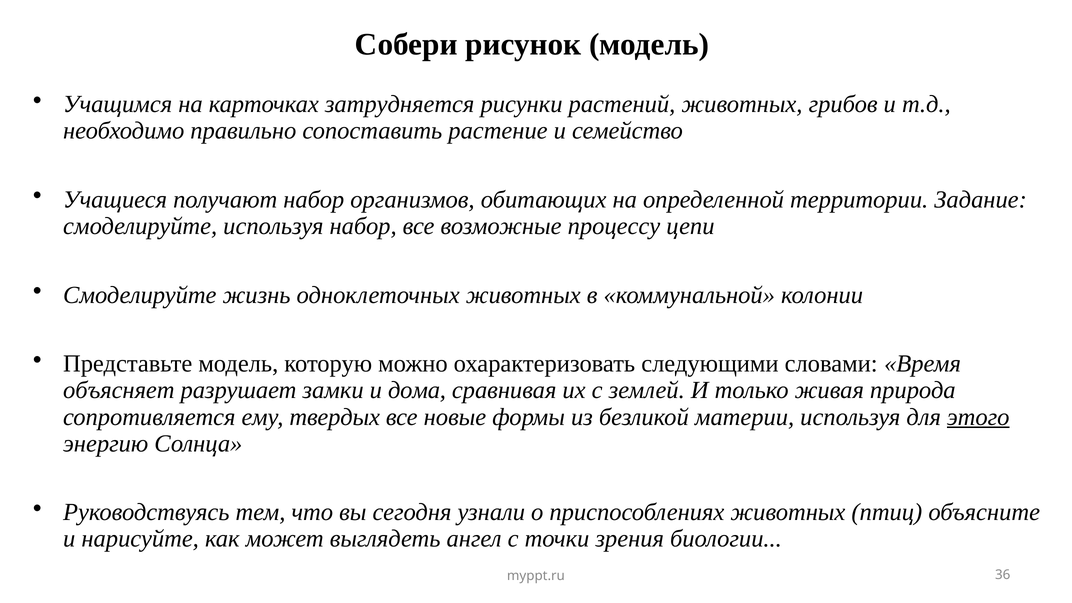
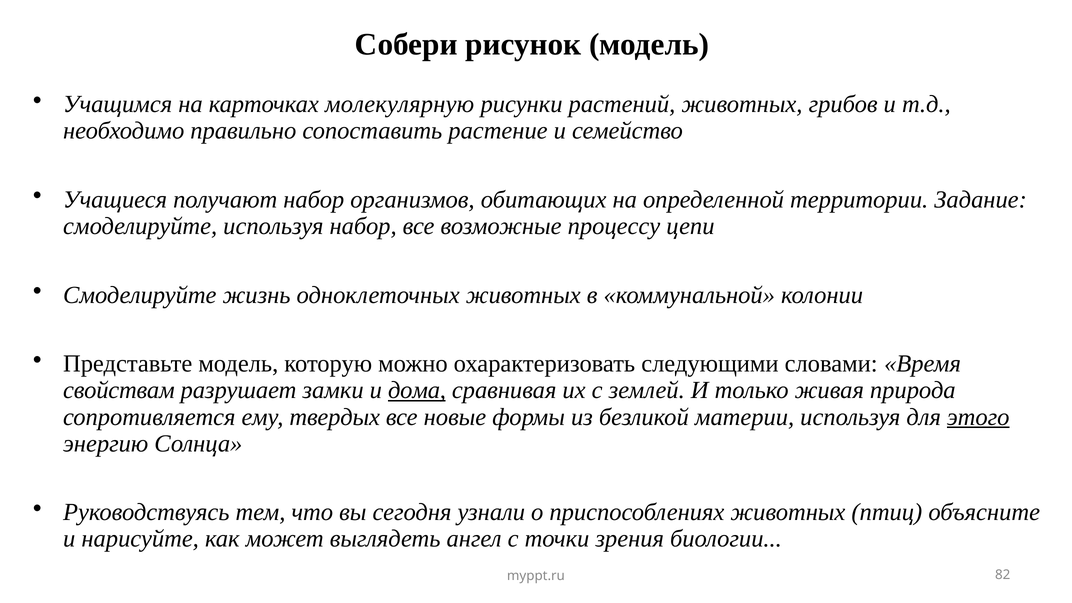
затрудняется: затрудняется -> молекулярную (400, 104)
объясняет: объясняет -> свойствам (119, 390)
дома underline: none -> present (417, 390)
36: 36 -> 82 (1003, 575)
